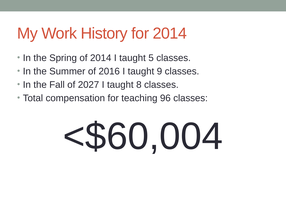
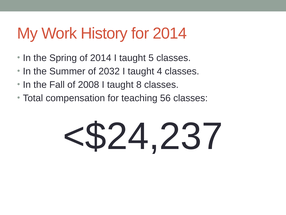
2016: 2016 -> 2032 (109, 71)
9: 9 -> 4 (159, 71)
2027: 2027 -> 2008 (89, 85)
96: 96 -> 56 (165, 98)
<$60,004: <$60,004 -> <$24,237 (143, 136)
